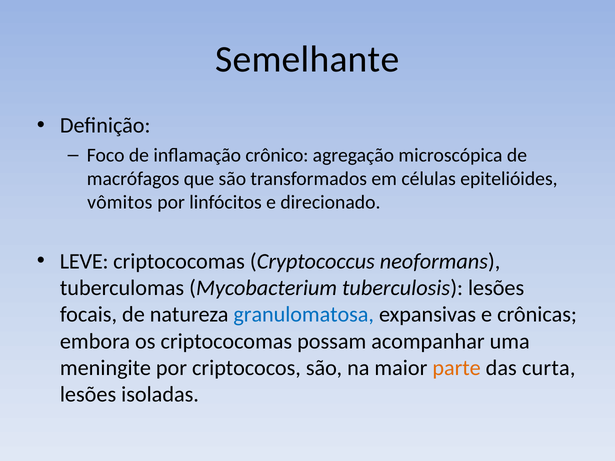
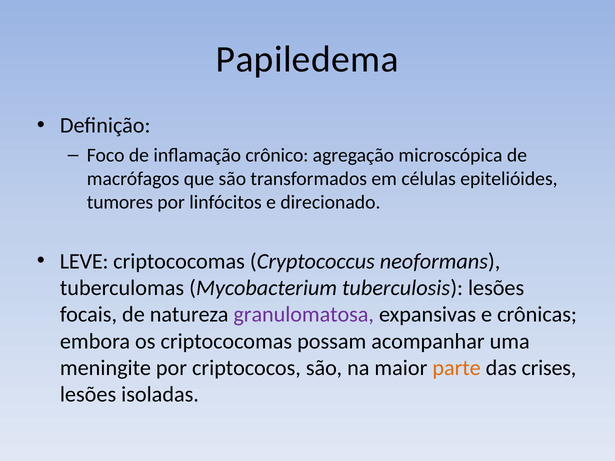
Semelhante: Semelhante -> Papiledema (307, 60)
vômitos: vômitos -> tumores (120, 202)
granulomatosa colour: blue -> purple (304, 315)
curta: curta -> crises (549, 368)
